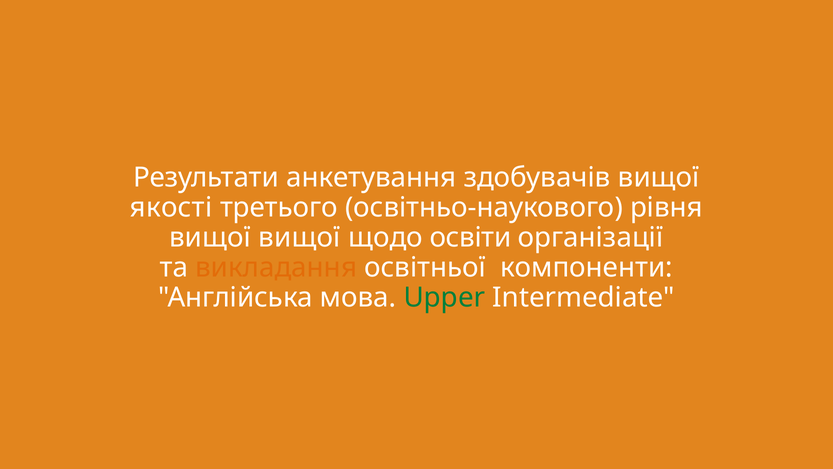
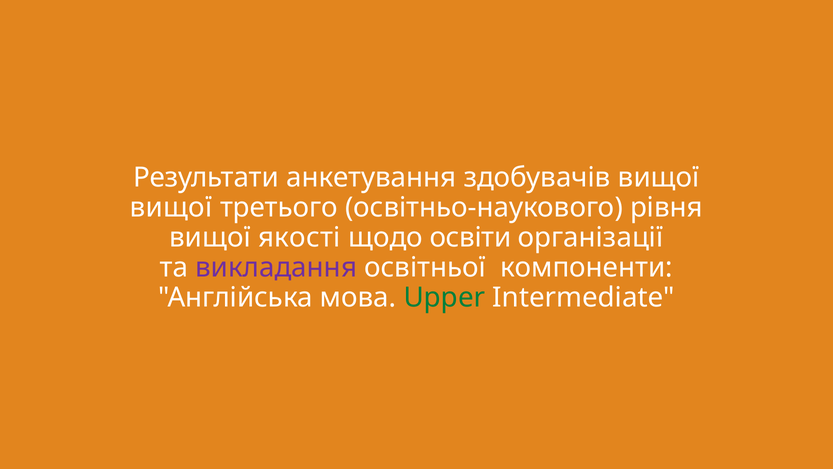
якості: якості -> вищої (171, 208)
вищої вищої: вищої -> якості (299, 238)
викладання colour: orange -> purple (276, 268)
